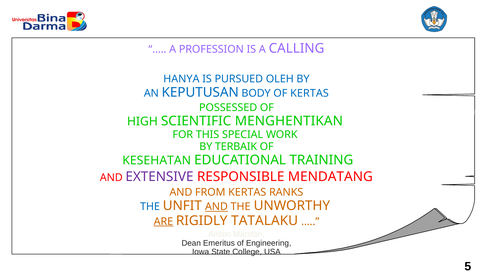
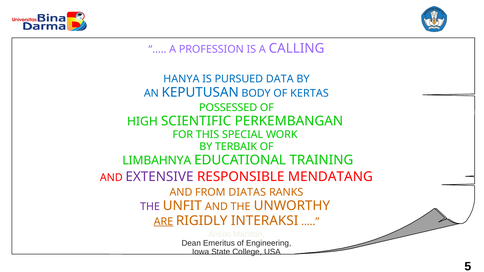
OLEH: OLEH -> DATA (280, 79)
MENGHENTIKAN: MENGHENTIKAN -> PERKEMBANGAN (289, 121)
KESEHATAN: KESEHATAN -> LIMBAHNYA (157, 161)
FROM KERTAS: KERTAS -> DIATAS (247, 193)
THE colour: blue -> purple (150, 207)
AND underline: present -> none (216, 207)
TATALAKU: TATALAKU -> INTERAKSI (265, 221)
